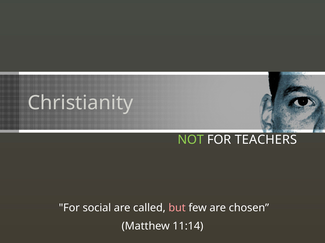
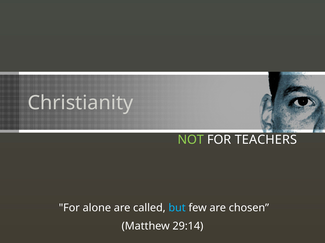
social: social -> alone (97, 208)
but colour: pink -> light blue (177, 208)
11:14: 11:14 -> 29:14 (188, 227)
